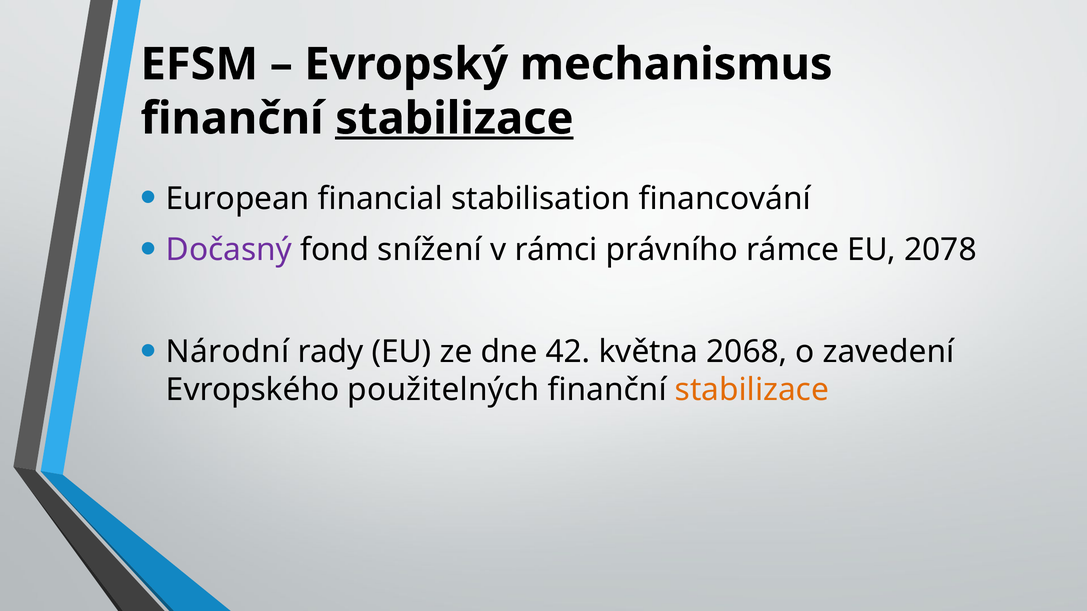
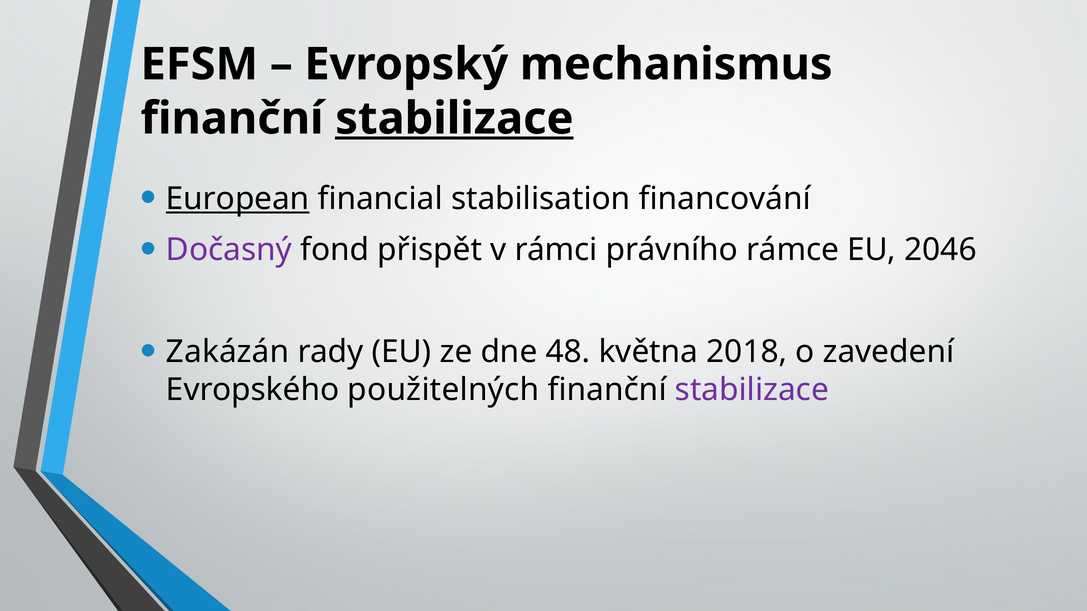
European underline: none -> present (238, 199)
snížení: snížení -> přispět (430, 250)
2078: 2078 -> 2046 (940, 250)
Národní: Národní -> Zakázán (228, 352)
42: 42 -> 48 (568, 352)
2068: 2068 -> 2018 (747, 352)
stabilizace colour: orange -> purple (752, 390)
